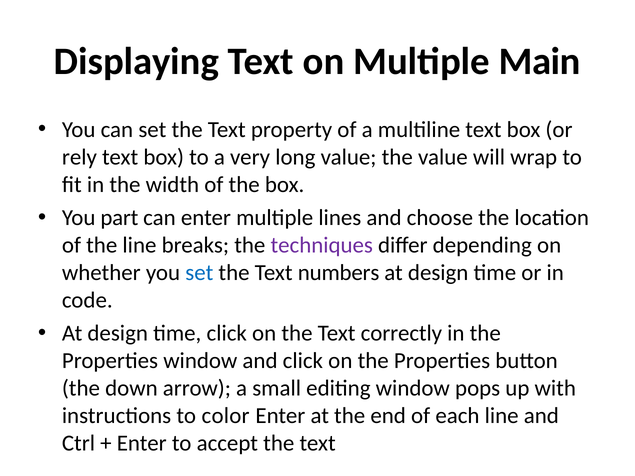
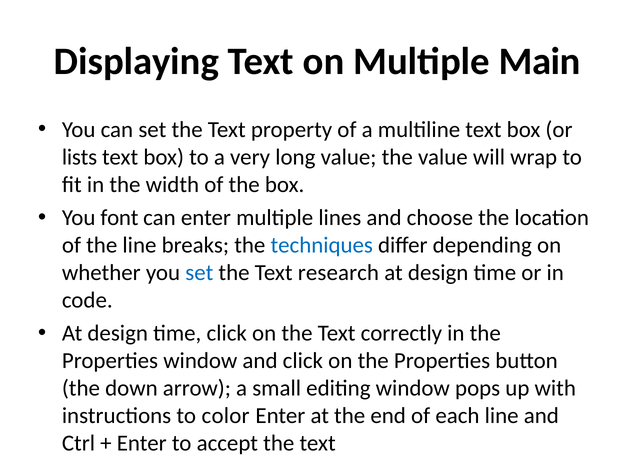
rely: rely -> lists (80, 157)
part: part -> font (119, 218)
techniques colour: purple -> blue (322, 245)
numbers: numbers -> research (338, 273)
